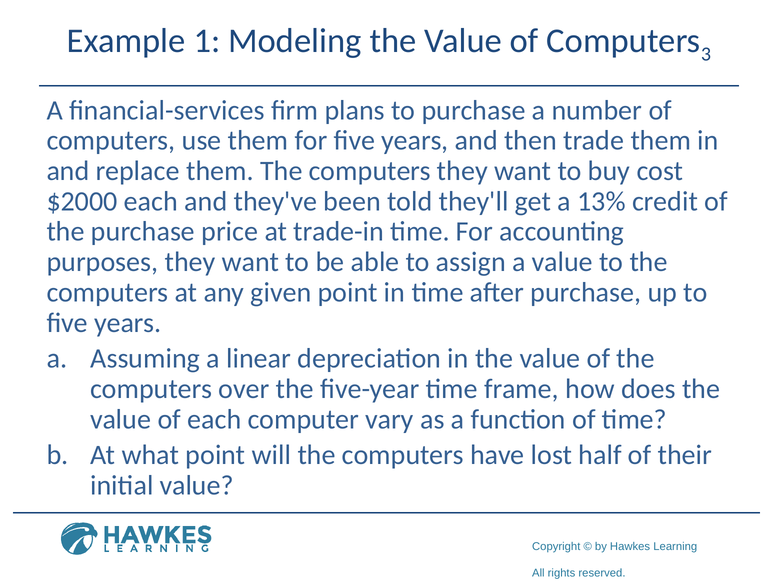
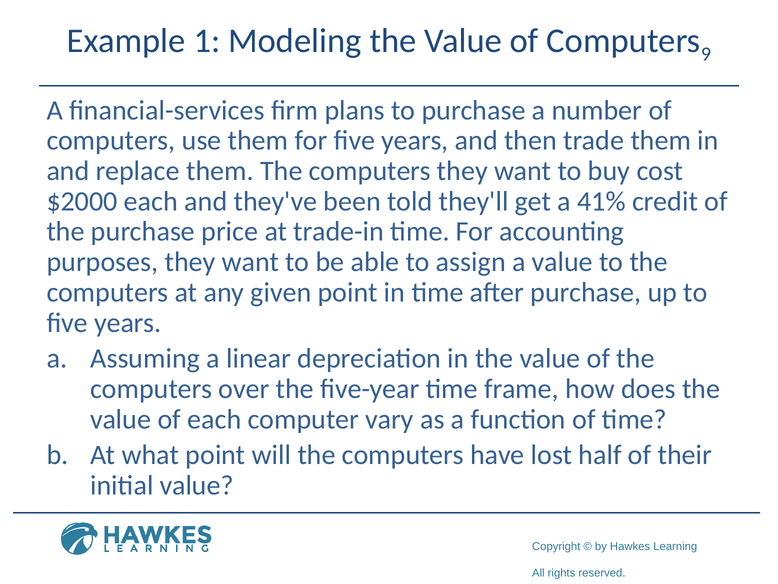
3: 3 -> 9 (706, 54)
13%: 13% -> 41% (601, 201)
